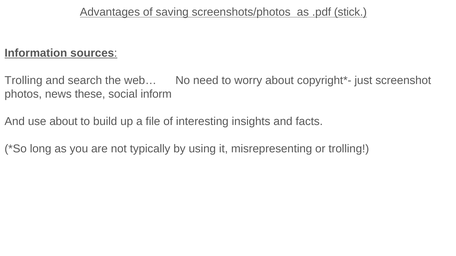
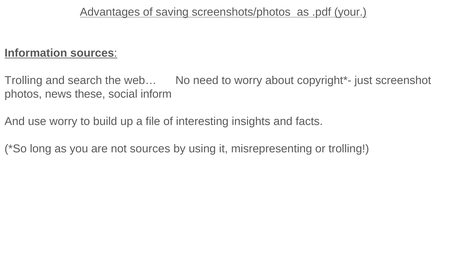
stick: stick -> your (350, 12)
use about: about -> worry (63, 122)
not typically: typically -> sources (150, 149)
